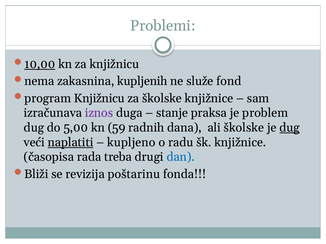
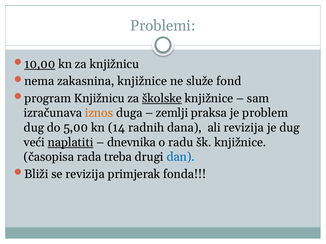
zakasnina kupljenih: kupljenih -> knjižnice (142, 81)
školske underline: none -> present (162, 99)
iznos colour: purple -> orange (99, 113)
stanje: stanje -> zemlji (172, 113)
59: 59 -> 14 (116, 128)
ali školske: školske -> revizija (244, 128)
dug underline: present -> none (290, 128)
kupljeno: kupljeno -> dnevnika (131, 143)
poštarinu: poštarinu -> primjerak (134, 174)
